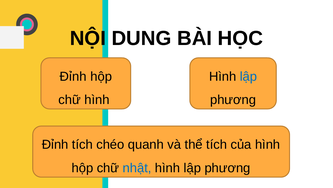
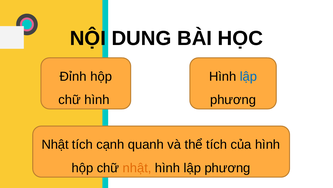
Đỉnh: Đỉnh -> Nhật (55, 144)
chéo: chéo -> cạnh (110, 144)
nhật colour: blue -> orange (137, 168)
